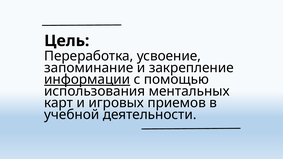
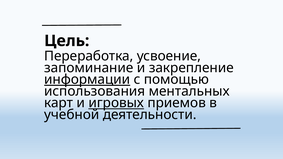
игровых underline: none -> present (116, 103)
